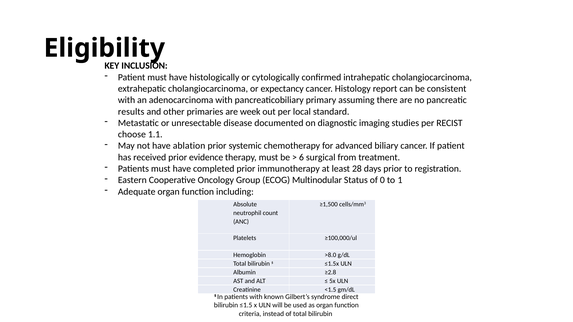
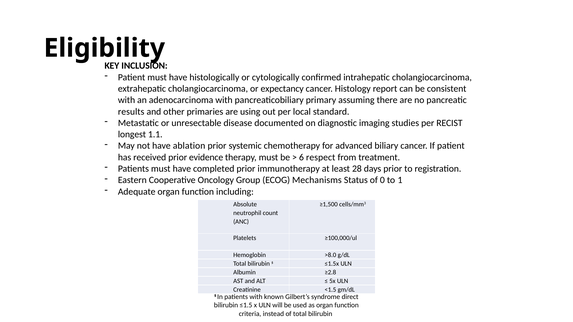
week: week -> using (250, 112)
choose: choose -> longest (132, 135)
surgical: surgical -> respect (321, 157)
Multinodular: Multinodular -> Mechanisms (317, 180)
